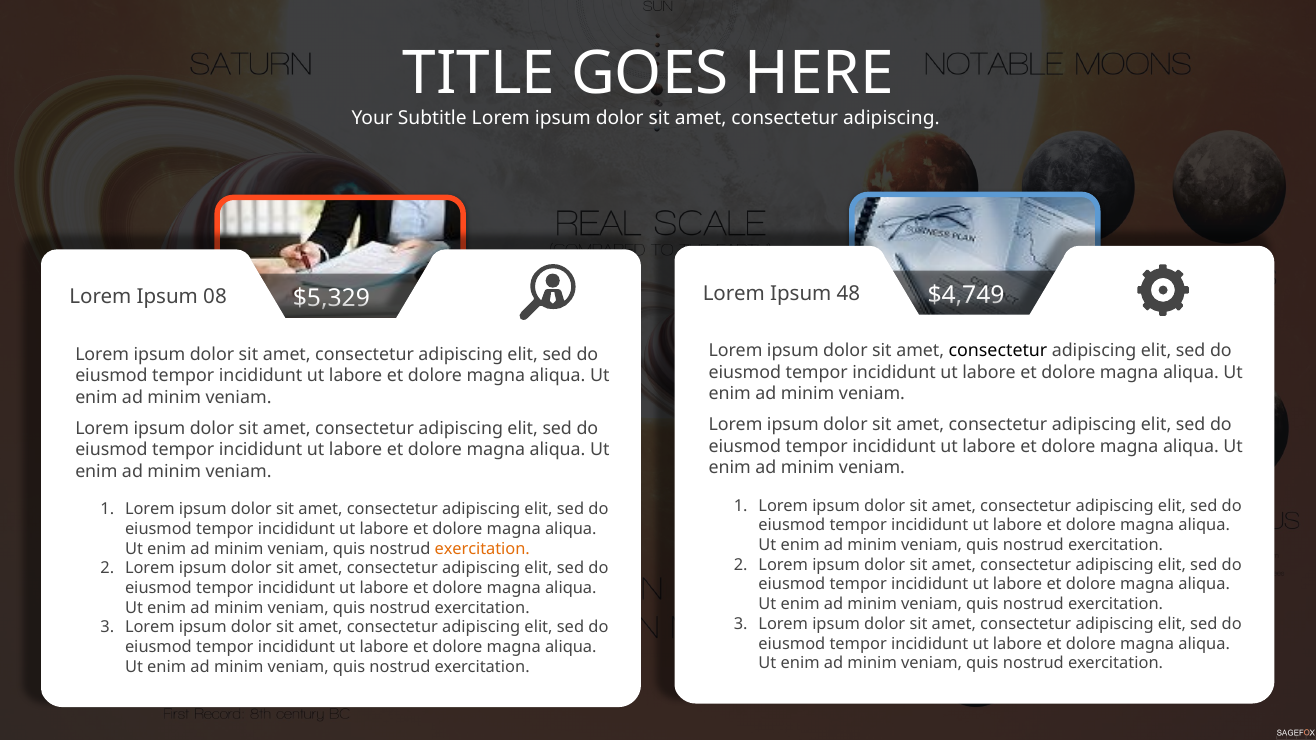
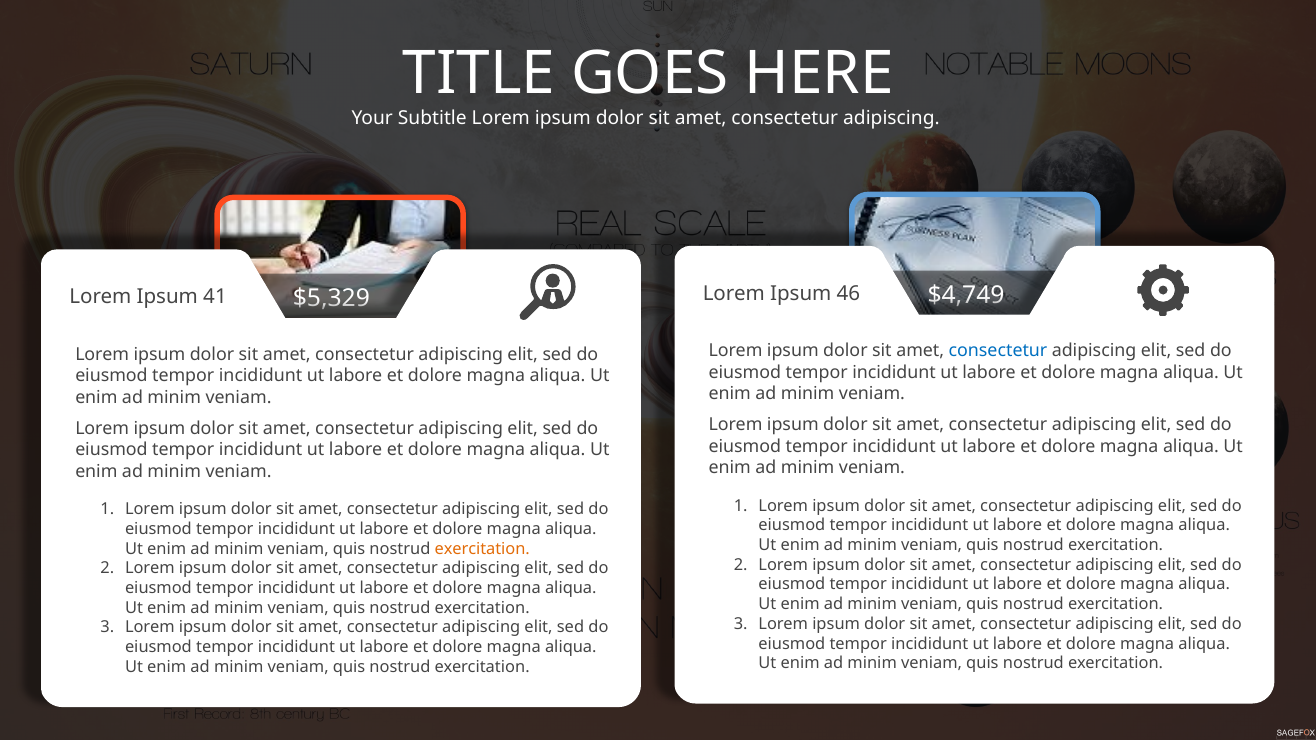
48: 48 -> 46 (848, 294)
08: 08 -> 41 (215, 297)
consectetur colour: black -> blue (998, 351)
